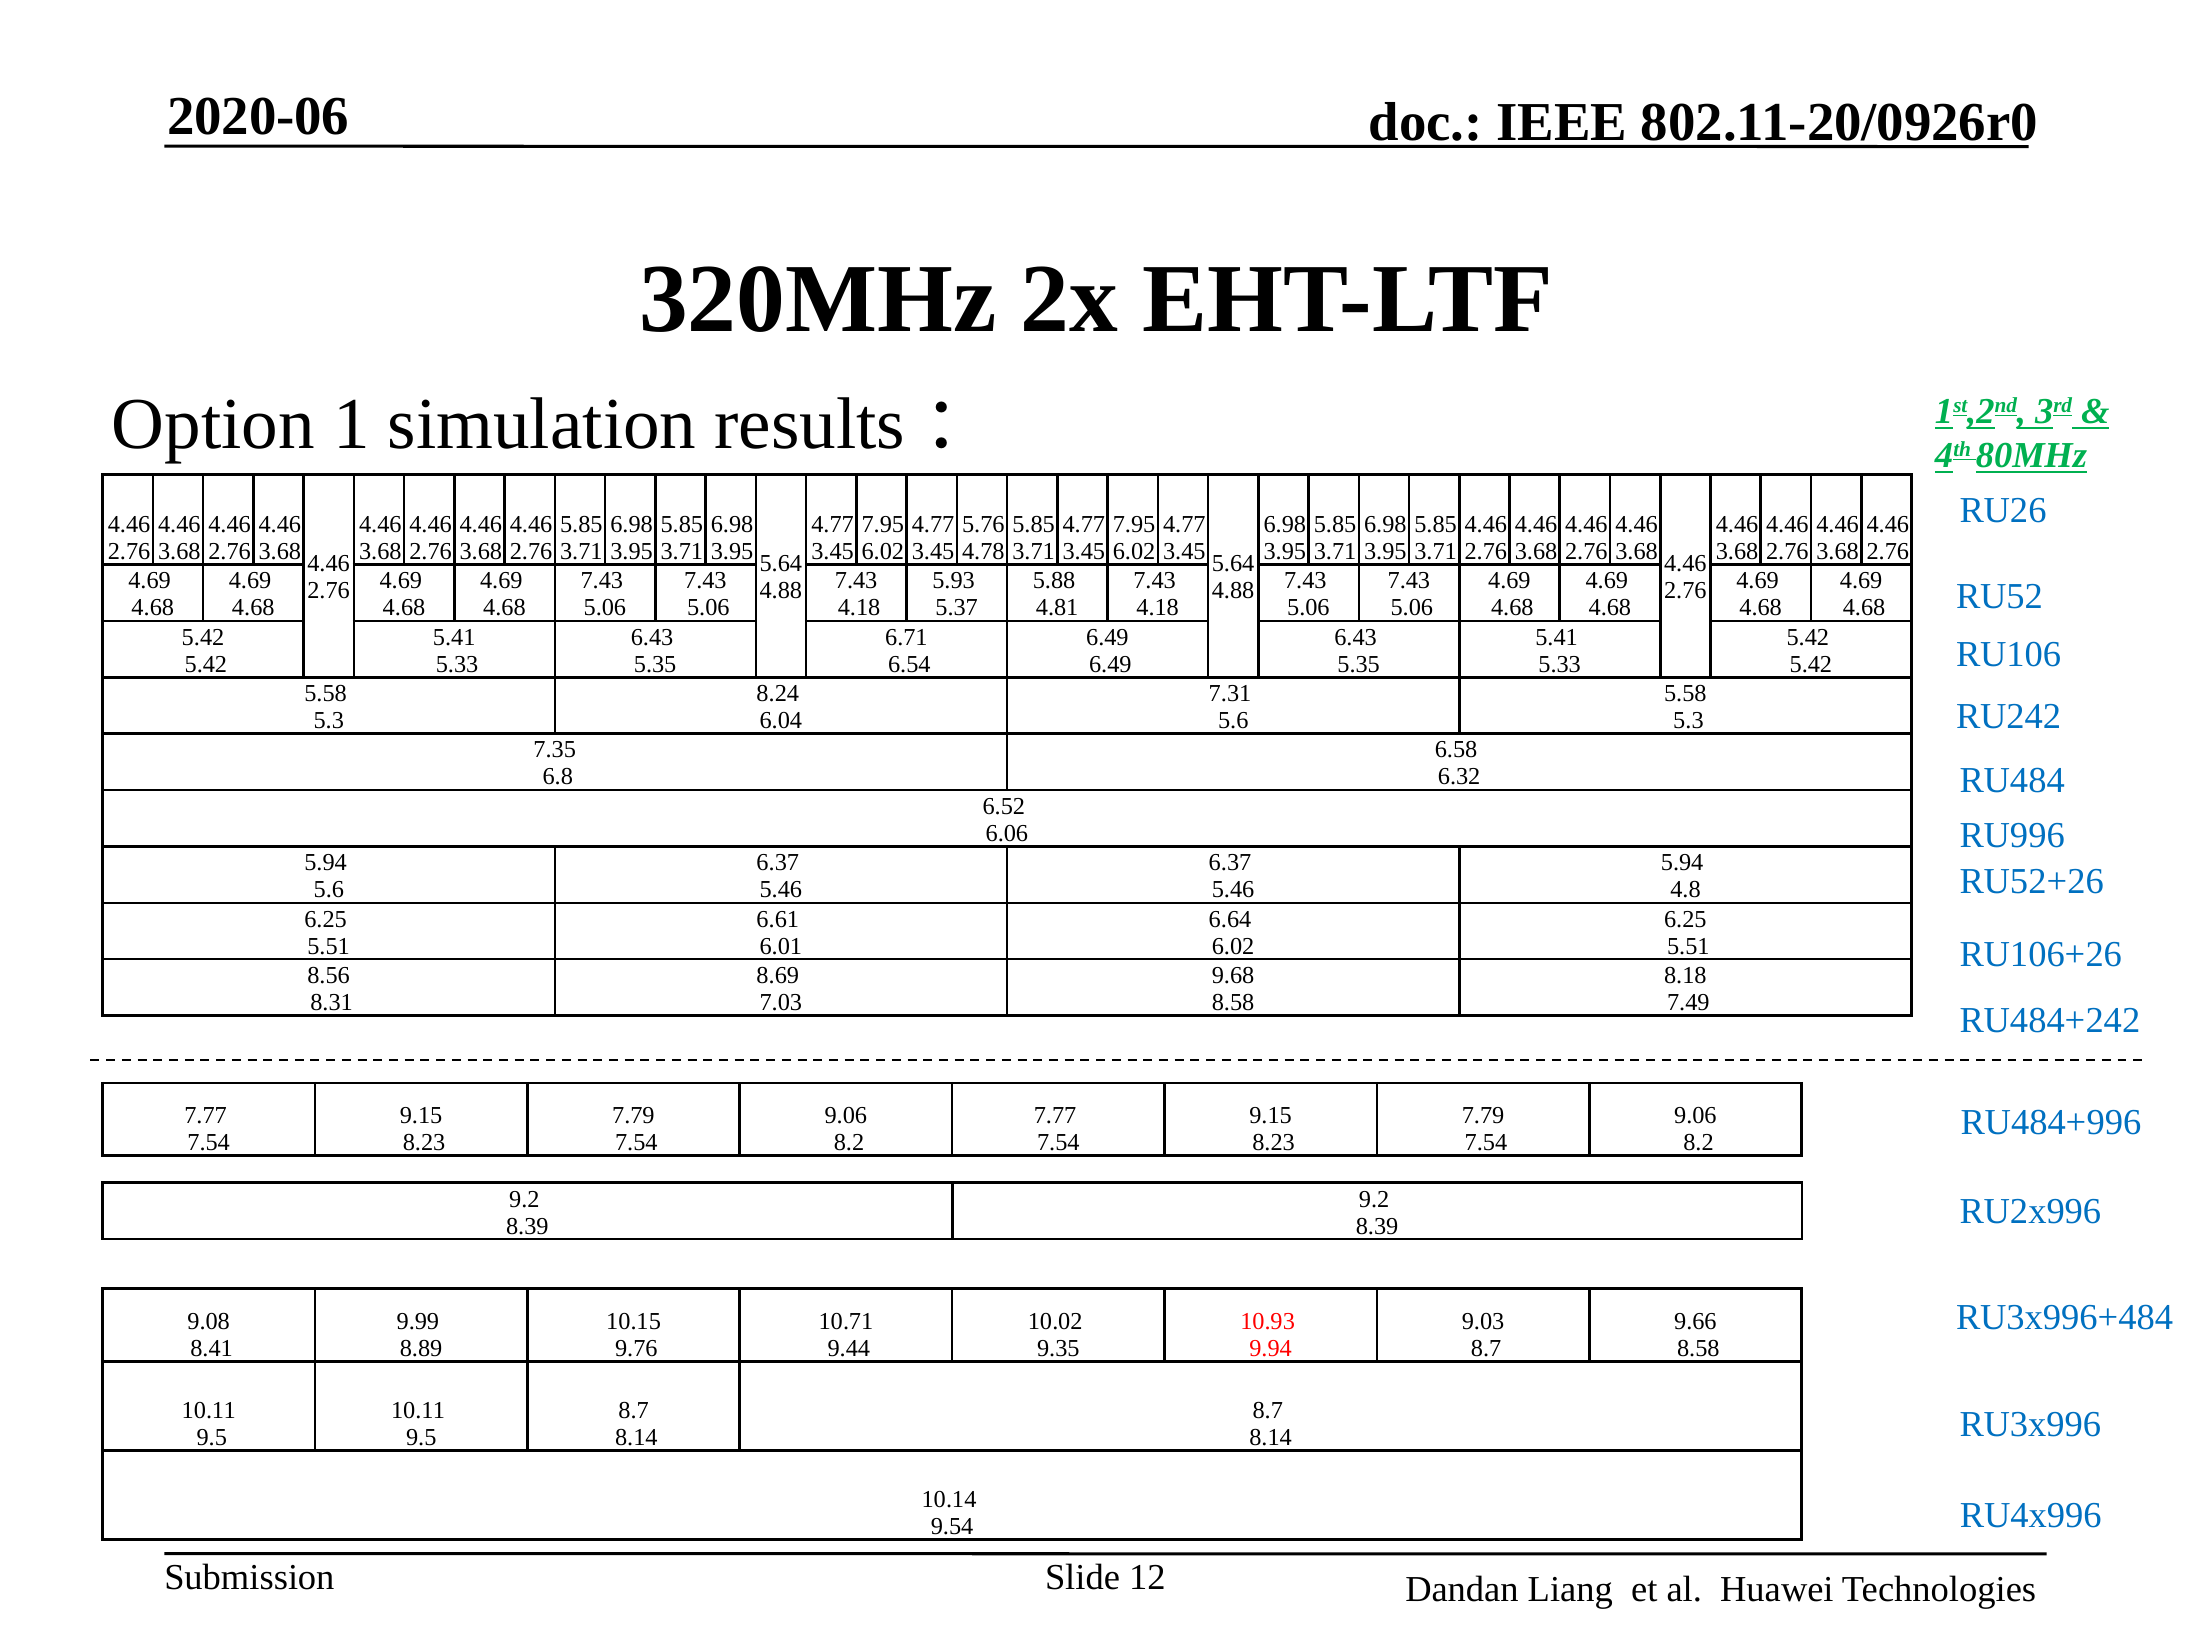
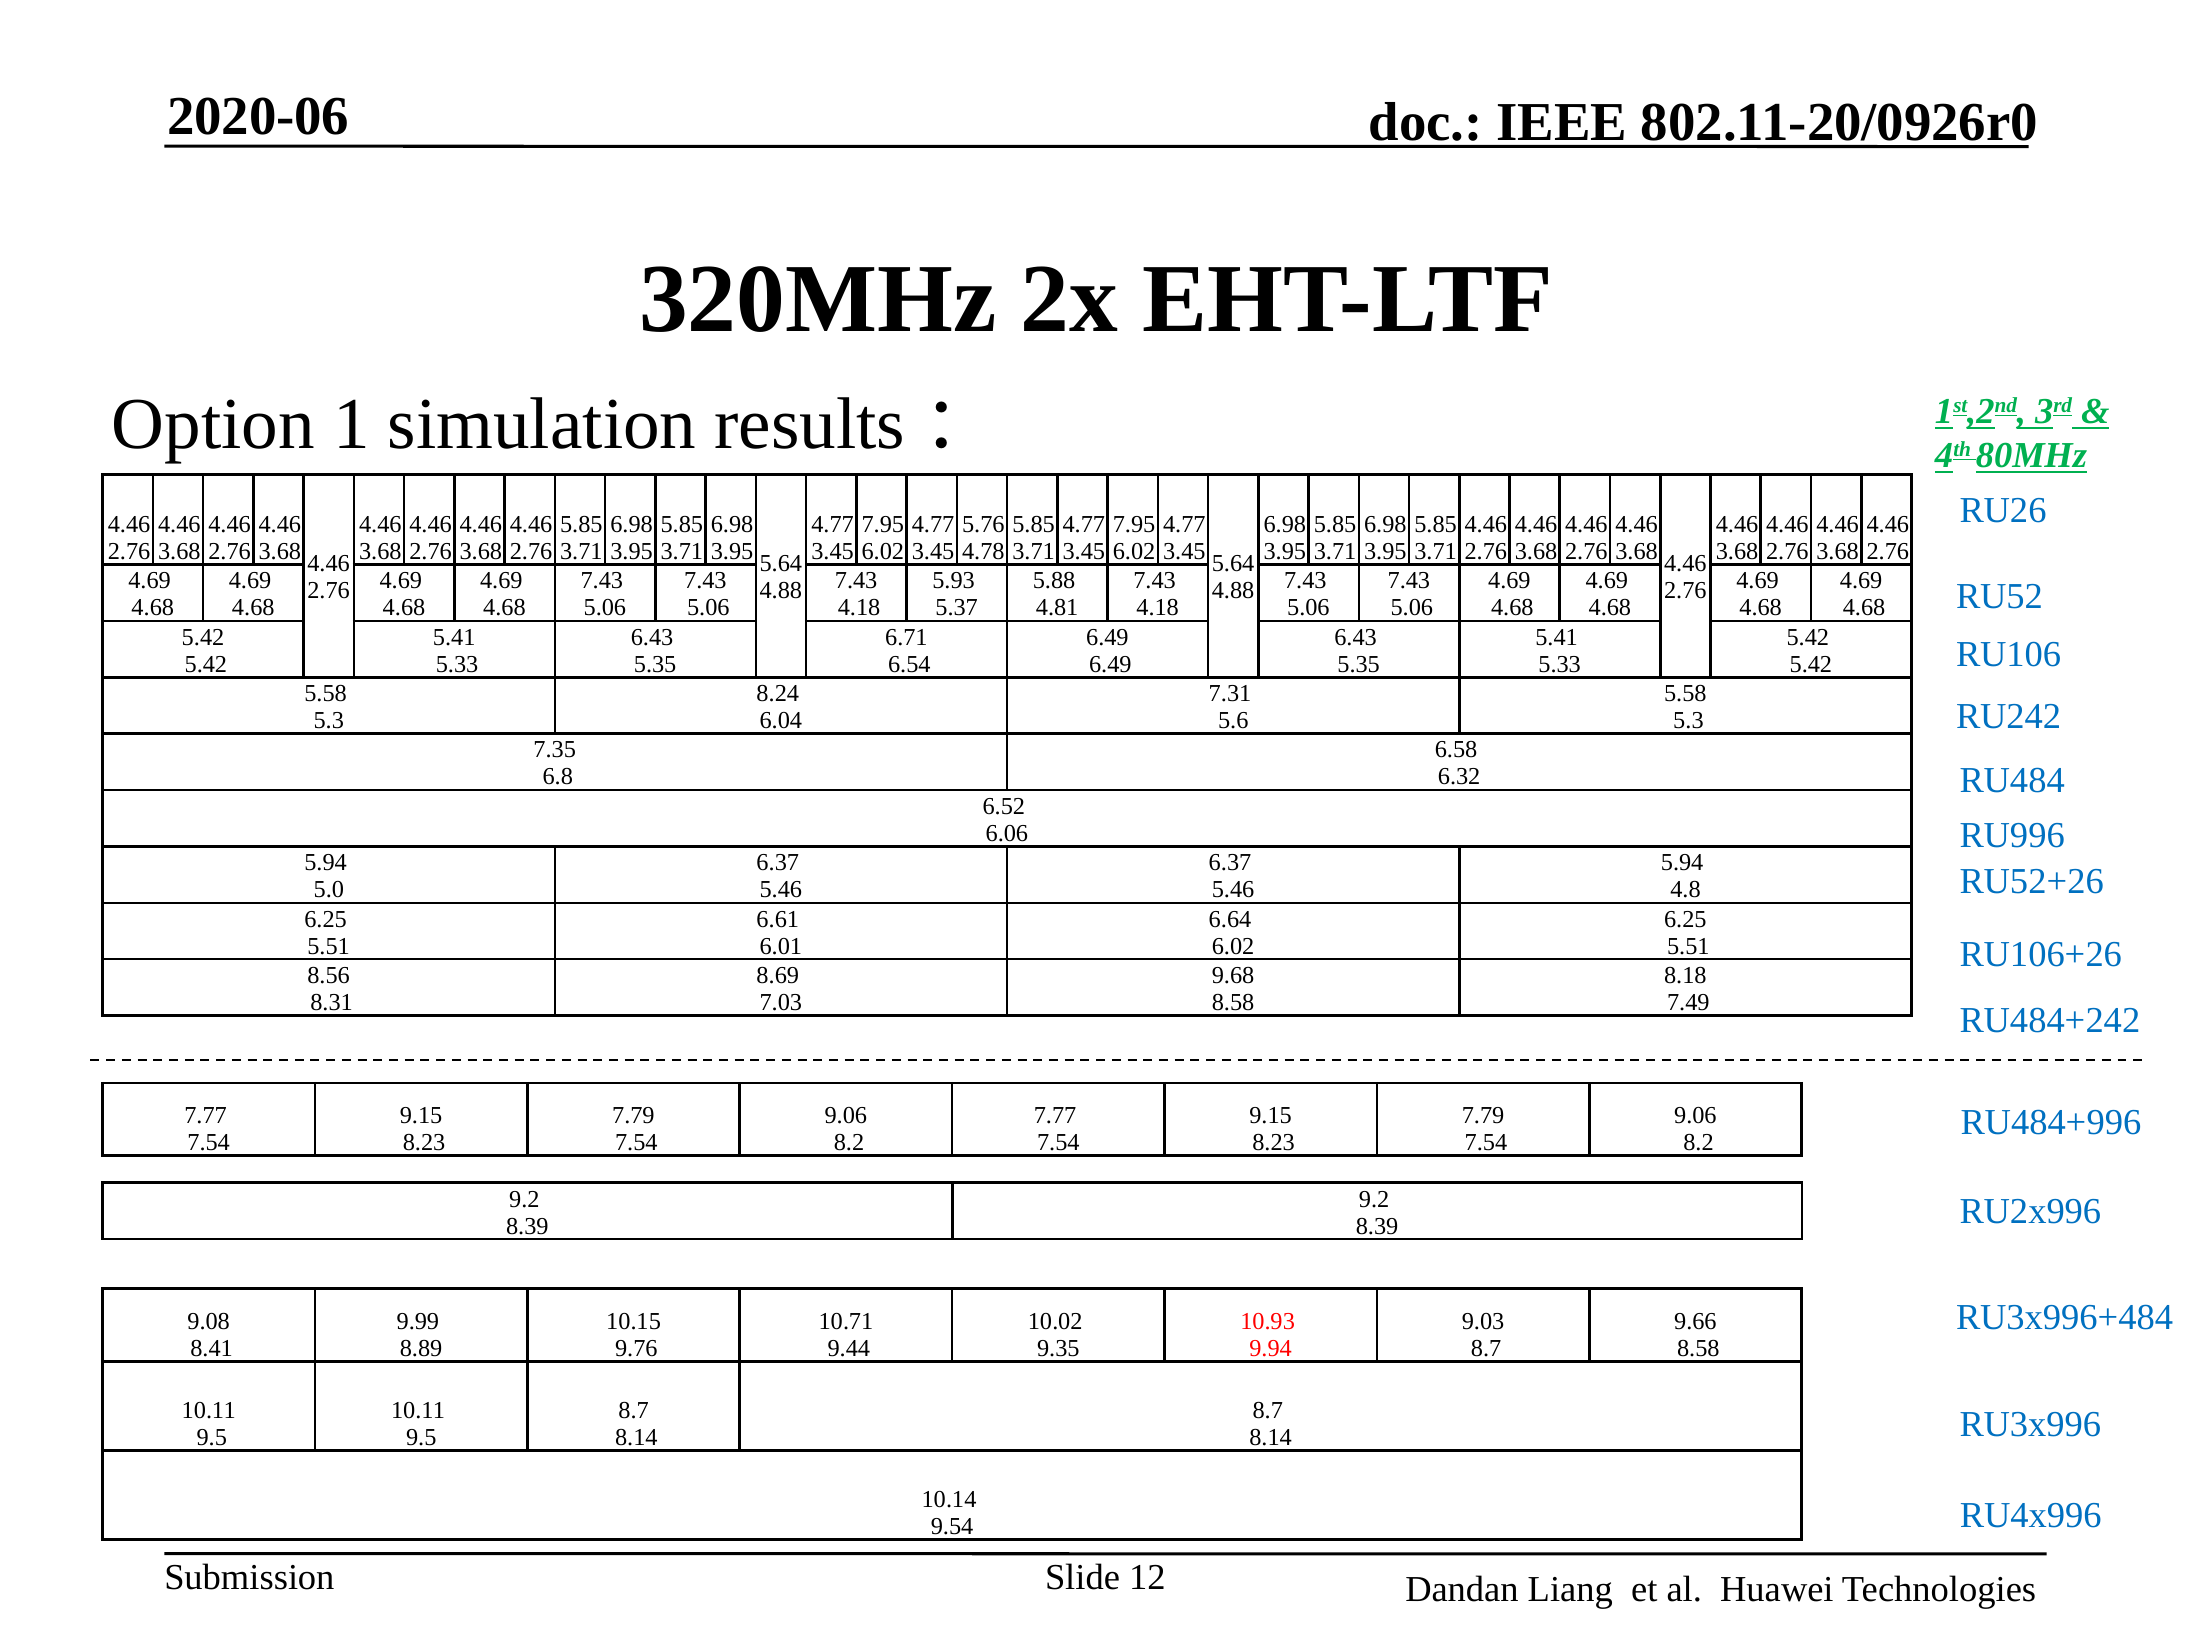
5.6: 5.6 -> 5.0 (329, 890)
